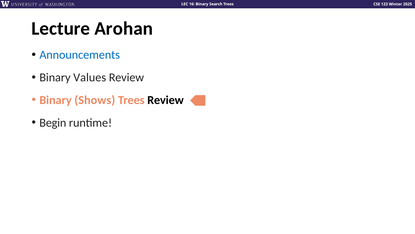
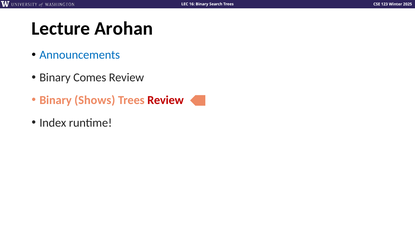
Values: Values -> Comes (90, 77)
Review colour: black -> red (165, 100)
Begin: Begin -> Index (53, 122)
